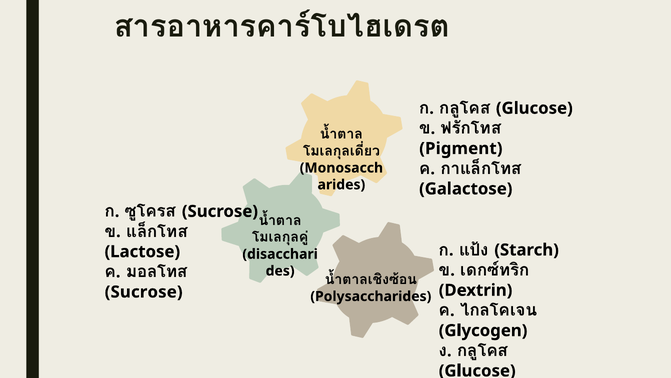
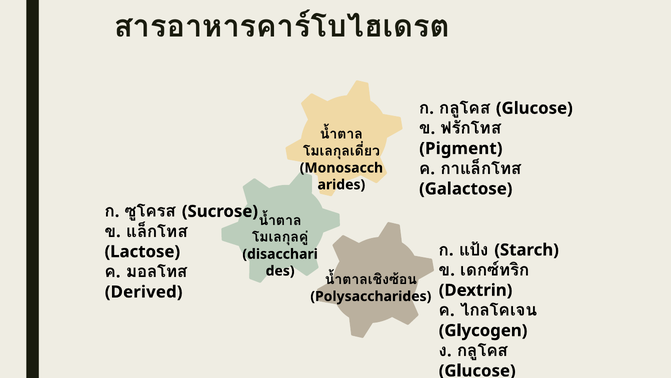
Sucrose: Sucrose -> Derived (144, 292)
